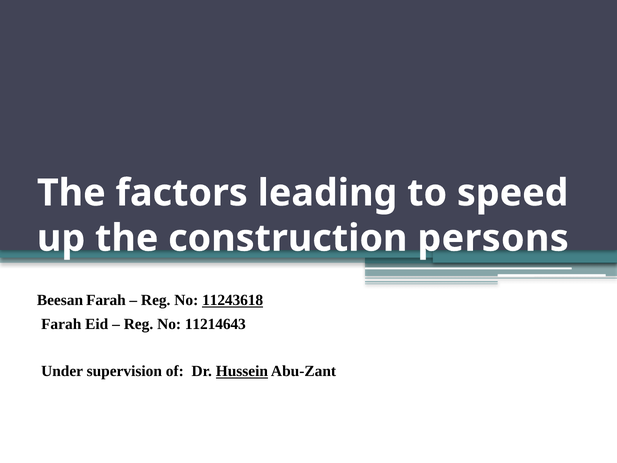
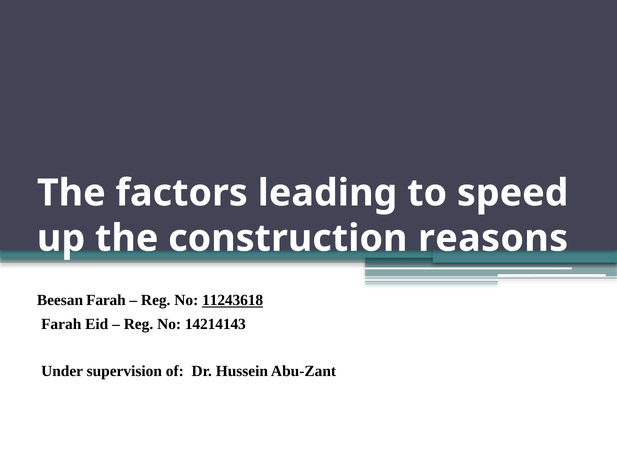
persons: persons -> reasons (493, 238)
11214643: 11214643 -> 14214143 (215, 324)
Hussein underline: present -> none (242, 371)
